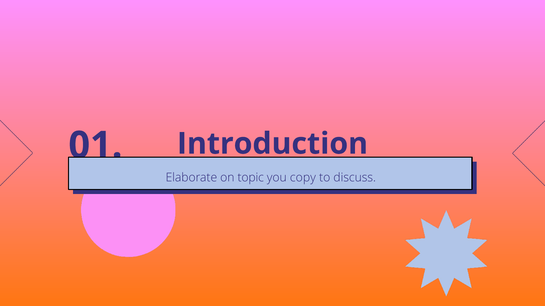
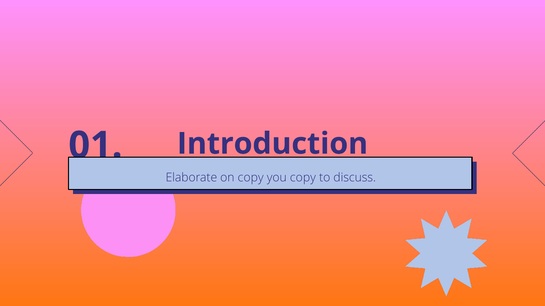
on topic: topic -> copy (251, 178)
